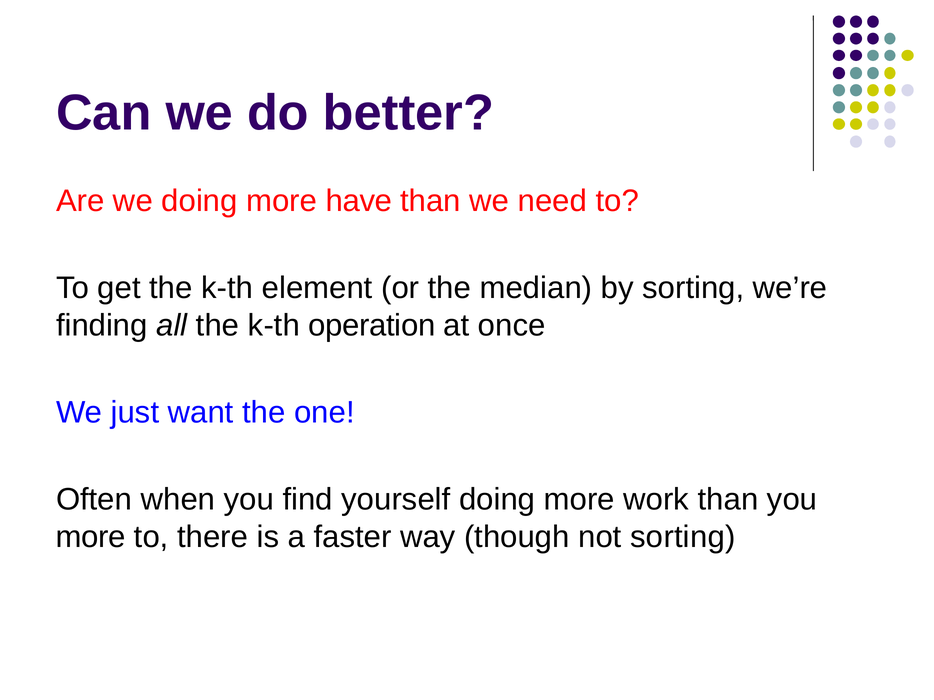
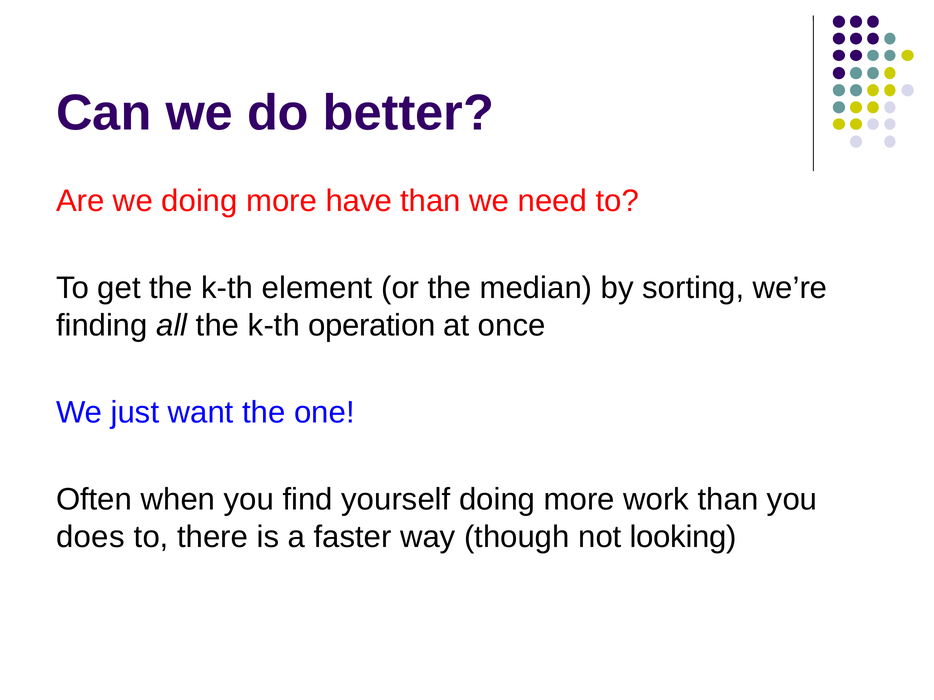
more: more -> does (90, 537)
not sorting: sorting -> looking (683, 537)
